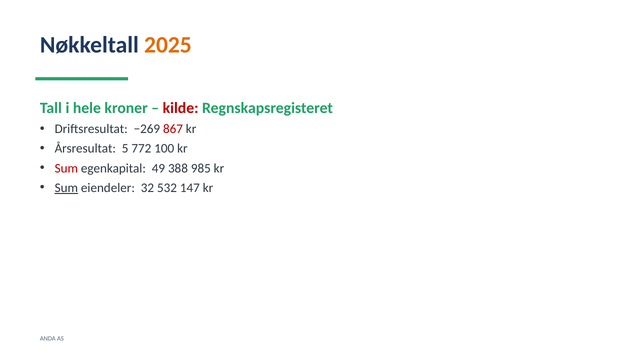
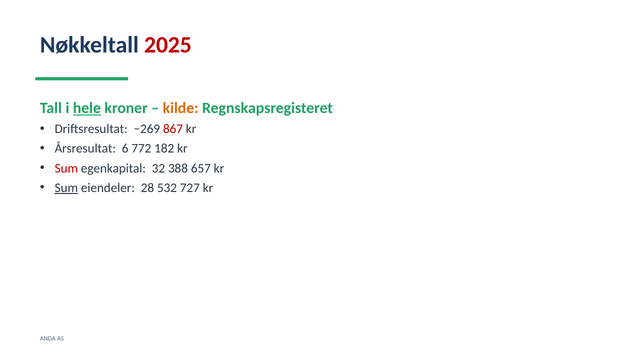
2025 colour: orange -> red (168, 45)
hele underline: none -> present (87, 108)
kilde colour: red -> orange (181, 108)
5: 5 -> 6 (125, 149)
100: 100 -> 182 (164, 149)
49: 49 -> 32 (158, 168)
985: 985 -> 657 (201, 168)
32: 32 -> 28 (147, 188)
147: 147 -> 727 (190, 188)
